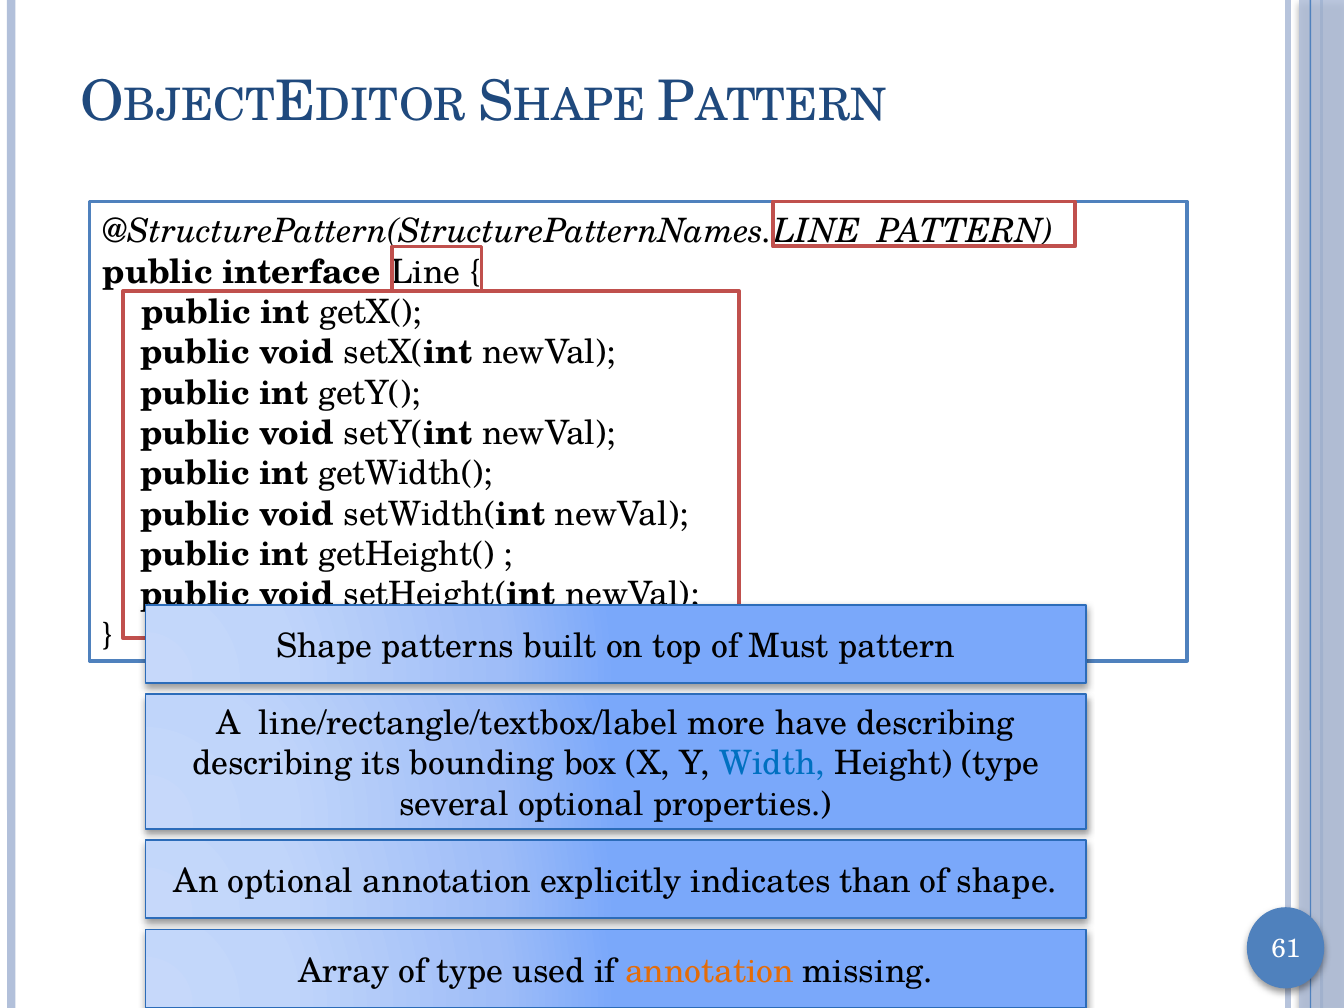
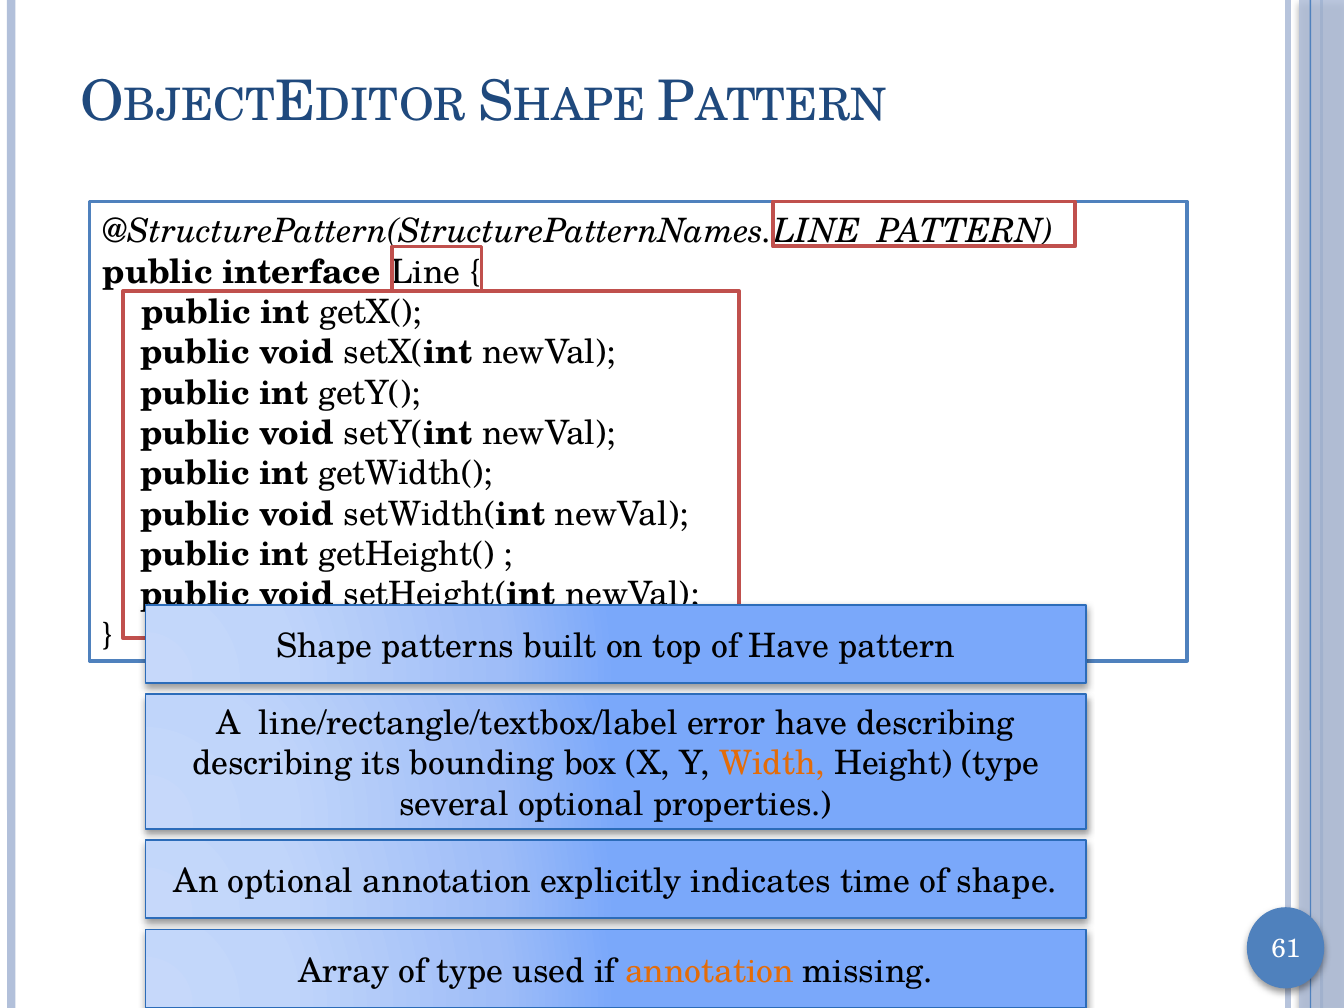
of Must: Must -> Have (789, 646)
more: more -> error (726, 724)
Width colour: blue -> orange (772, 764)
than: than -> time (875, 882)
